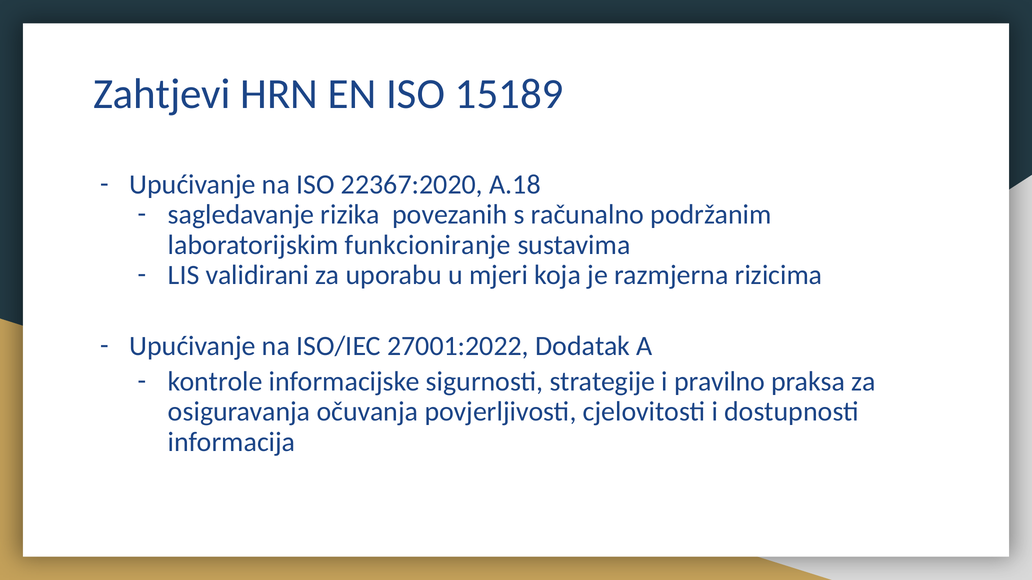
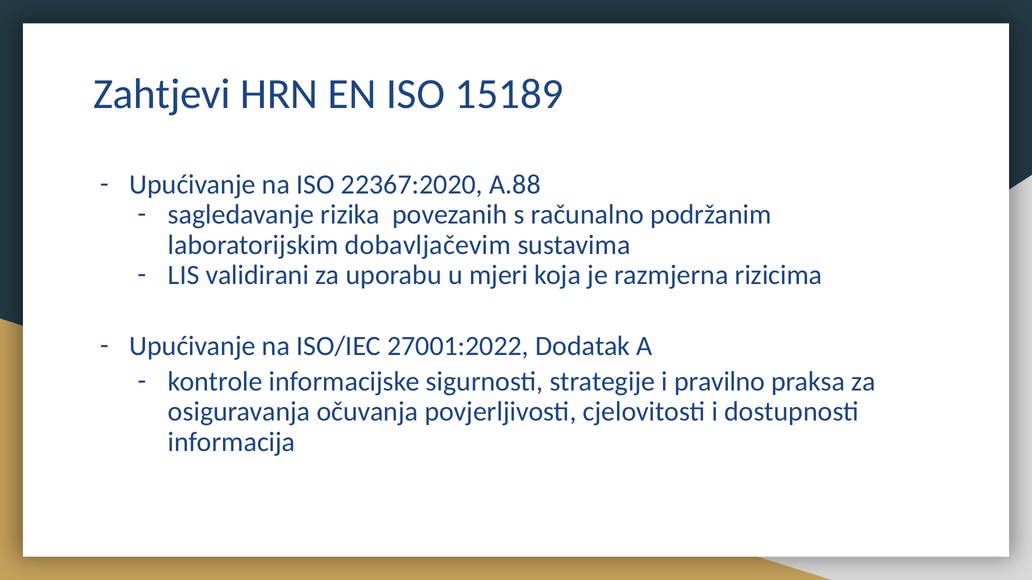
A.18: A.18 -> A.88 (515, 185)
funkcioniranje: funkcioniranje -> dobavljačevim (428, 245)
